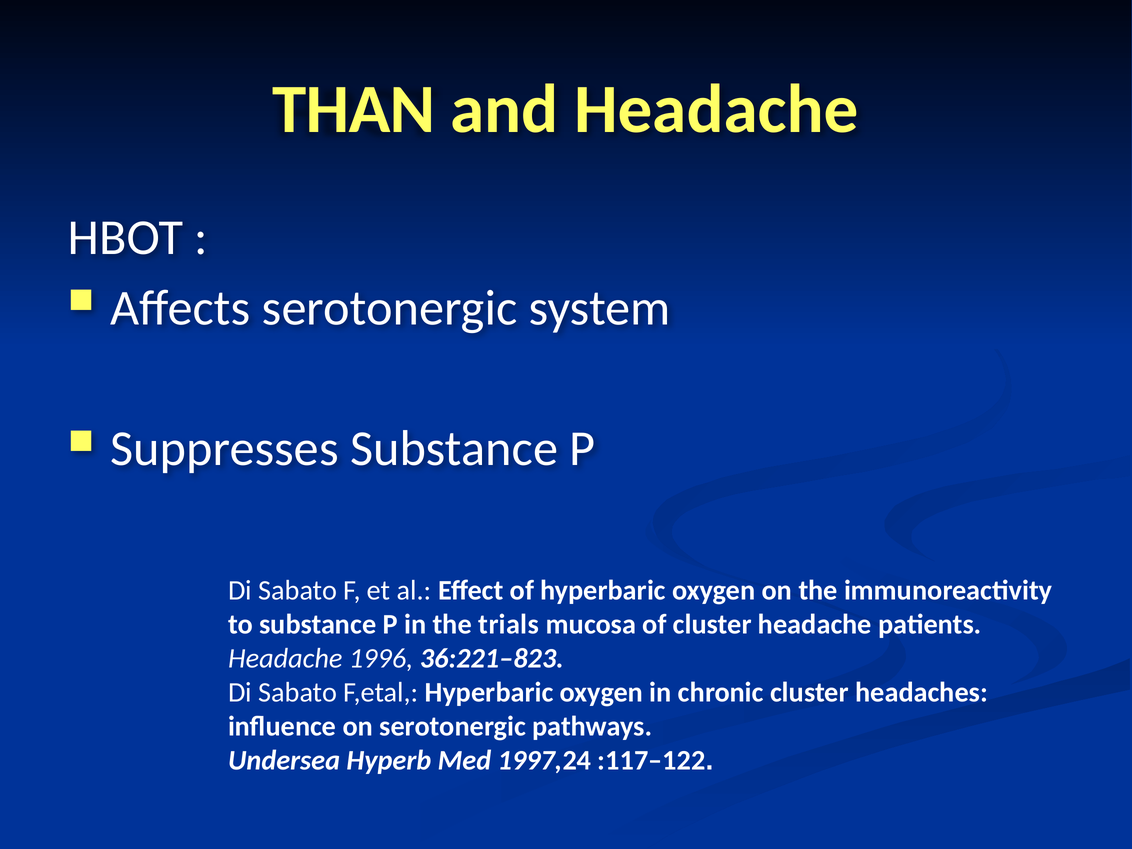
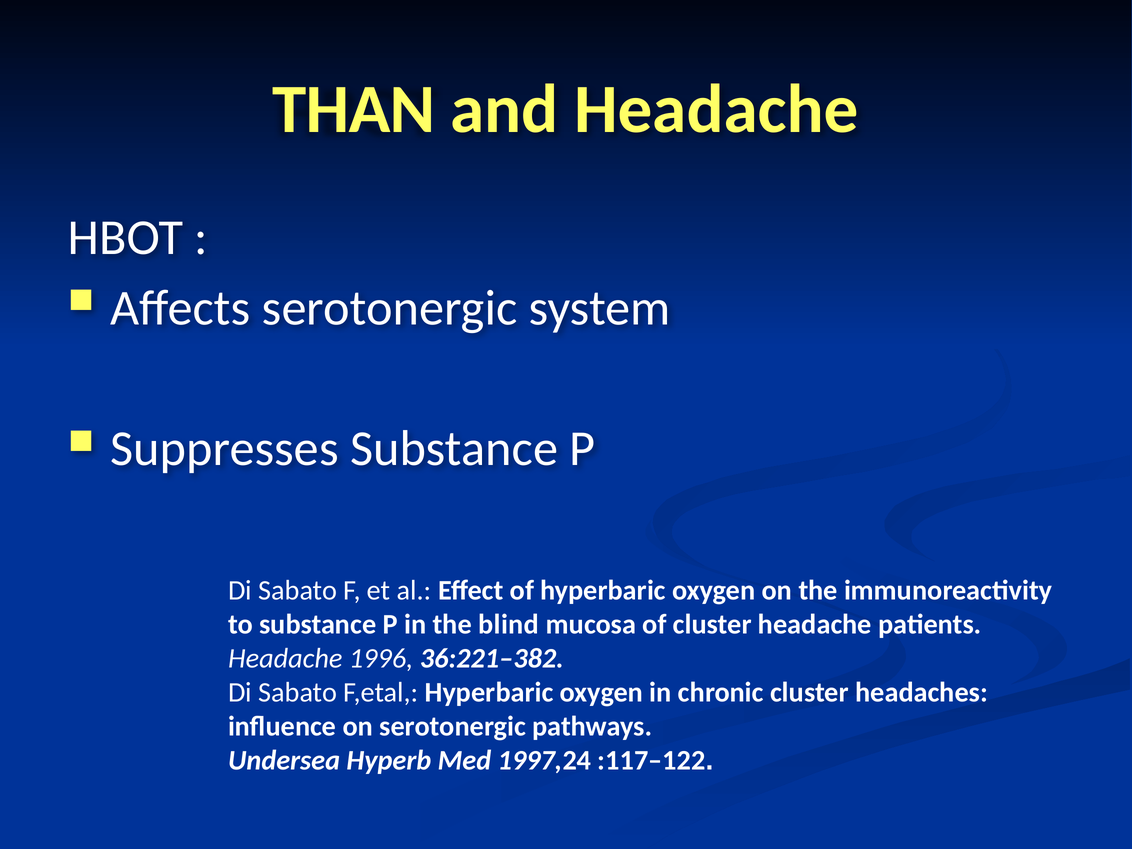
trials: trials -> blind (509, 624)
36:221–823: 36:221–823 -> 36:221–382 (492, 658)
